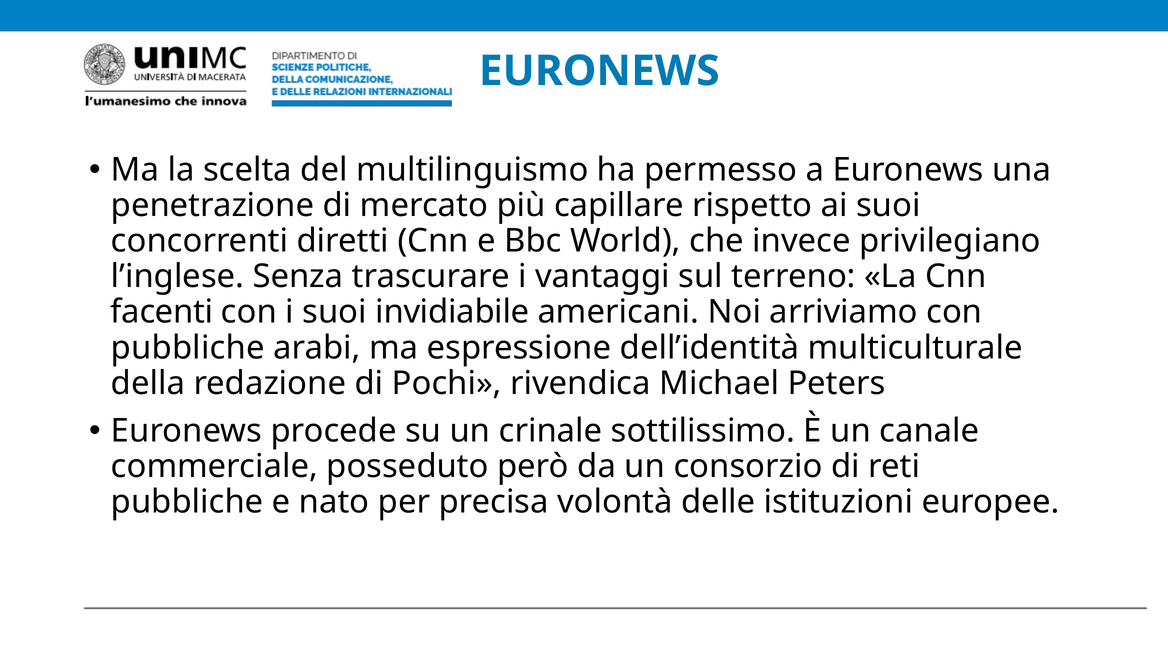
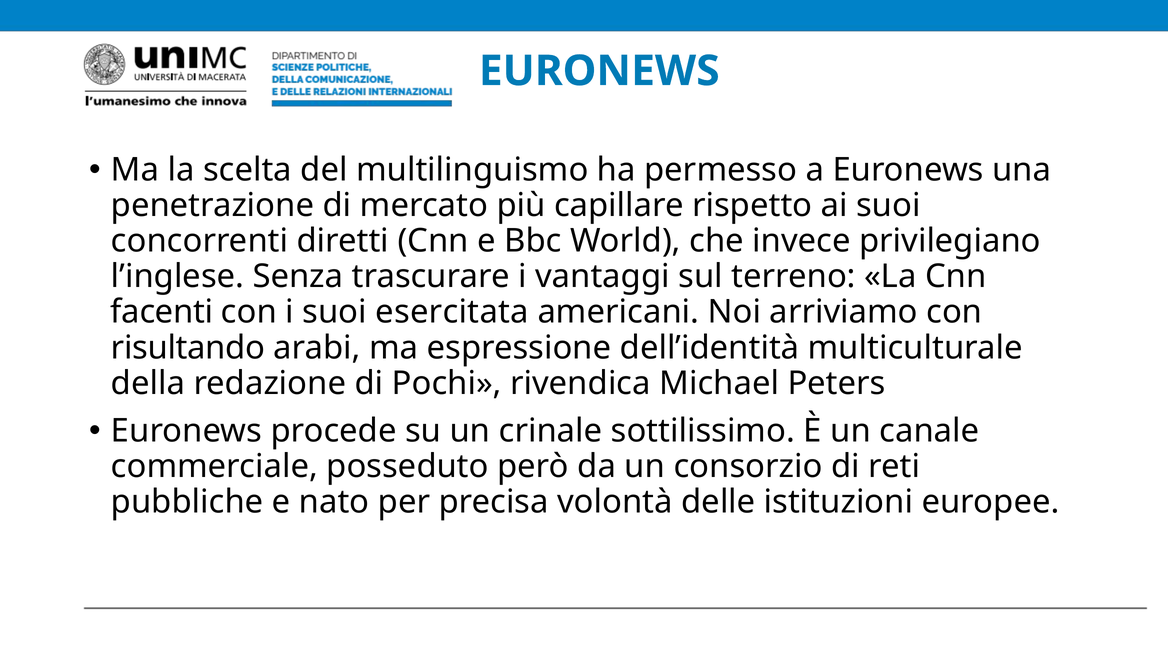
invidiabile: invidiabile -> esercitata (452, 312)
pubbliche: pubbliche -> risultando (188, 348)
